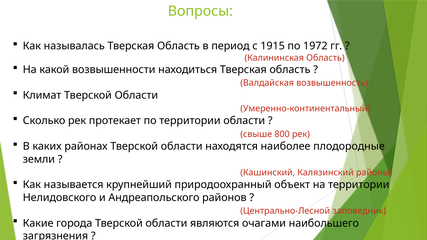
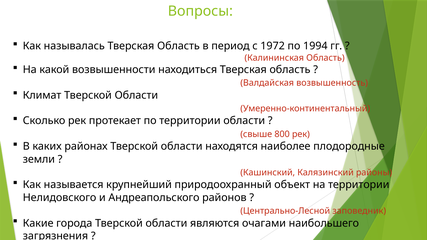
1915: 1915 -> 1972 (273, 46)
1972: 1972 -> 1994 (315, 46)
